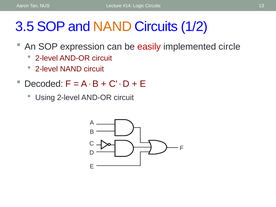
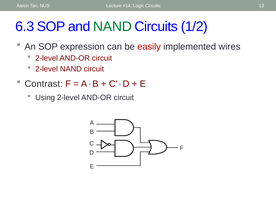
3.5: 3.5 -> 6.3 (25, 27)
NAND colour: orange -> green (112, 27)
circle: circle -> wires (229, 47)
Decoded: Decoded -> Contrast (44, 84)
